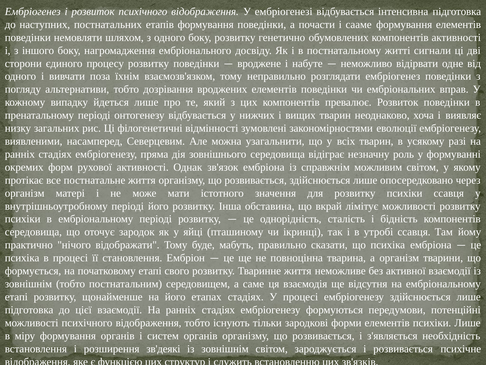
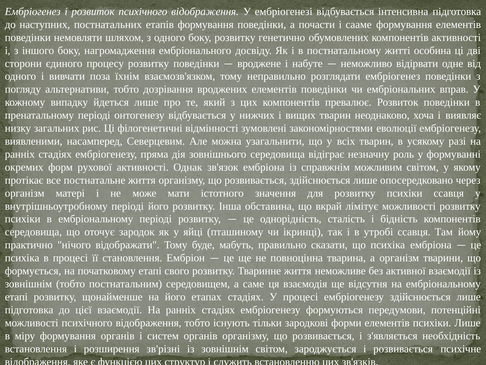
сигнали: сигнали -> особина (433, 50)
зв'деякі: зв'деякі -> зв'різні (163, 348)
